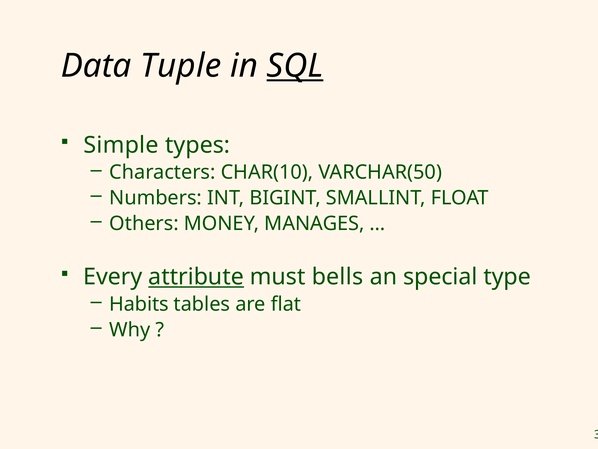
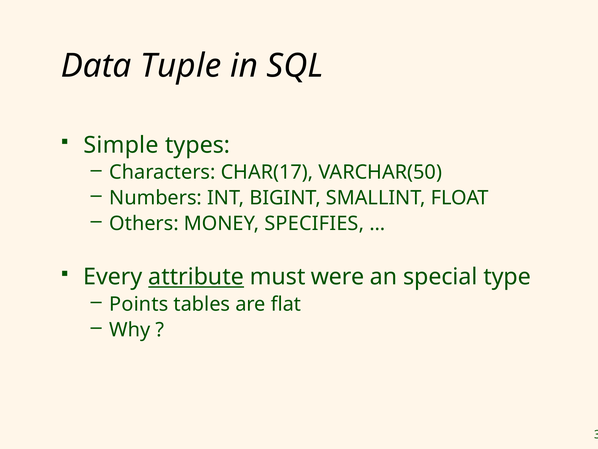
SQL underline: present -> none (295, 66)
CHAR(10: CHAR(10 -> CHAR(17 (267, 172)
MANAGES: MANAGES -> SPECIFIES (314, 223)
bells: bells -> were (338, 277)
Habits: Habits -> Points (139, 304)
